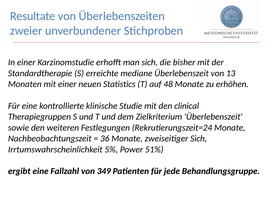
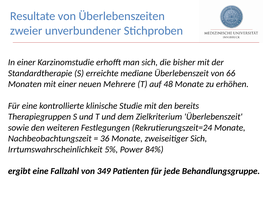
13: 13 -> 66 (231, 73)
Statistics: Statistics -> Mehrere (119, 84)
clinical: clinical -> bereits (187, 106)
51%: 51% -> 84% (154, 149)
